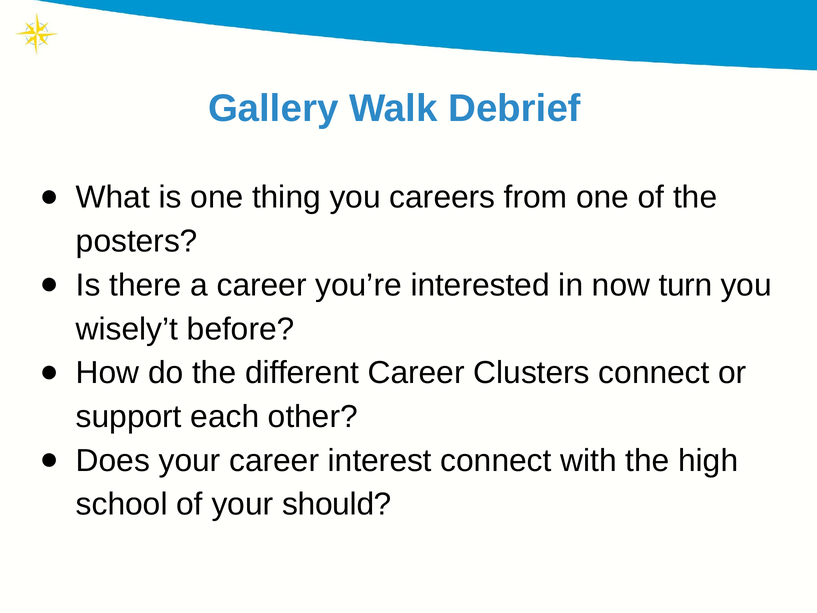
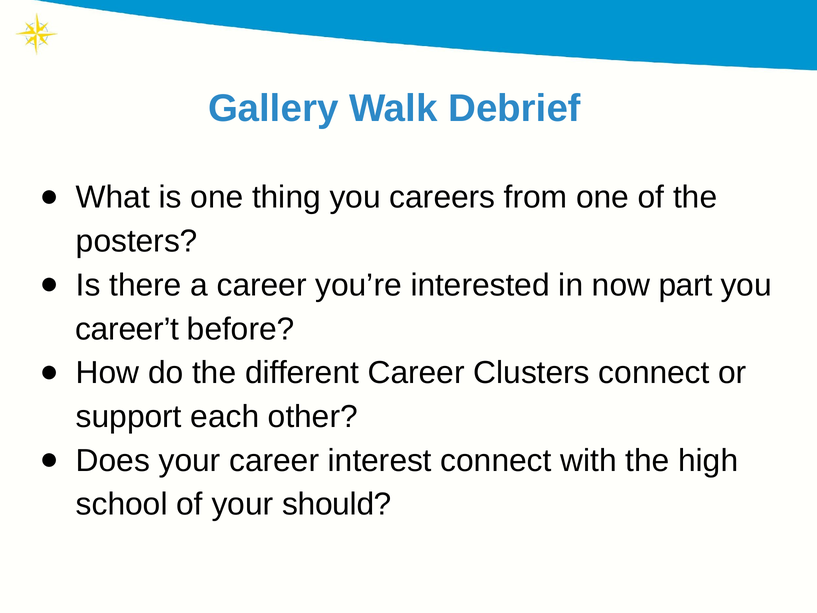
turn: turn -> part (685, 285)
wisely’t: wisely’t -> career’t (127, 329)
